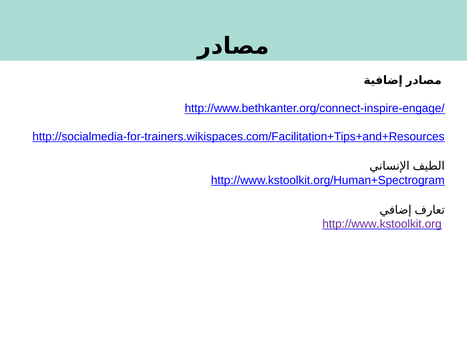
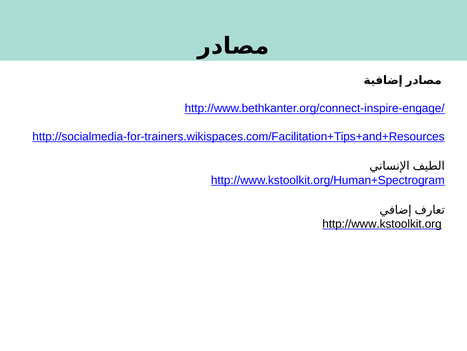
http://www.kstoolkit.org colour: purple -> black (382, 223)
